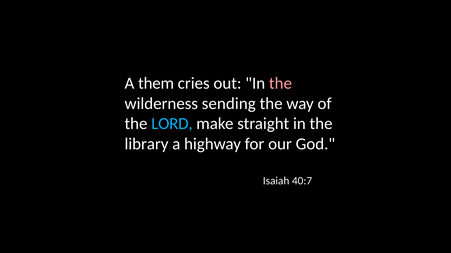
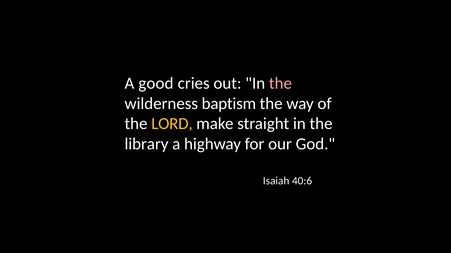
them: them -> good (156, 83)
sending: sending -> baptism (229, 104)
LORD colour: light blue -> yellow (172, 124)
40:7: 40:7 -> 40:6 (302, 181)
